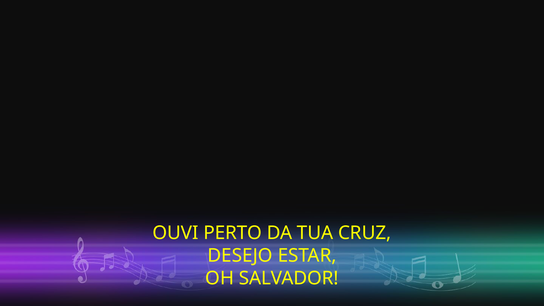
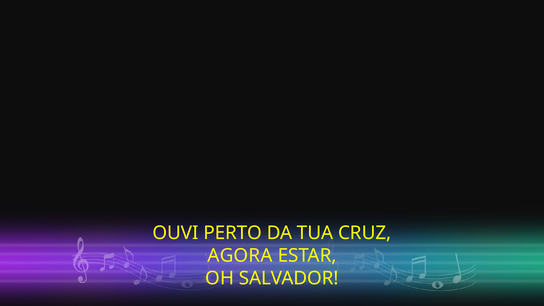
DESEJO: DESEJO -> AGORA (240, 256)
